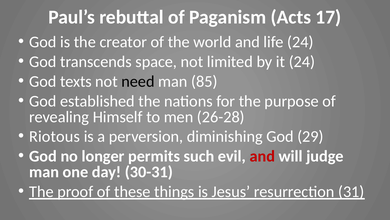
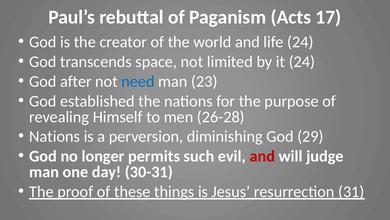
texts: texts -> after (76, 81)
need colour: black -> blue (138, 81)
85: 85 -> 23 (204, 81)
Riotous: Riotous -> Nations (55, 136)
